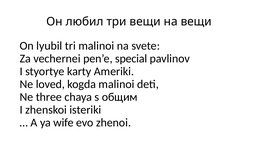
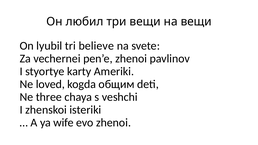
tri malinoi: malinoi -> believe (96, 46)
pen’e special: special -> zhenoi (131, 59)
kogda malinoi: malinoi -> общим (117, 84)
общим: общим -> veshchi (120, 97)
